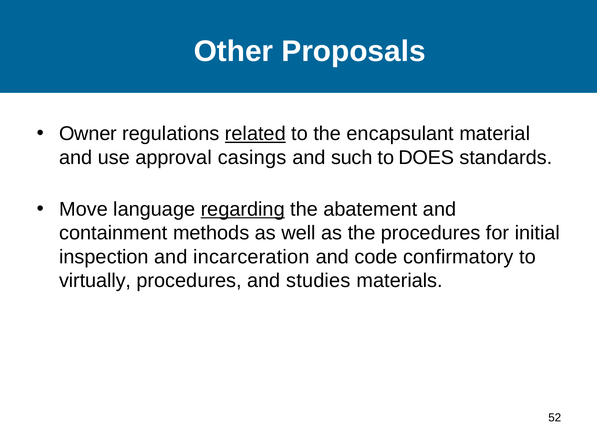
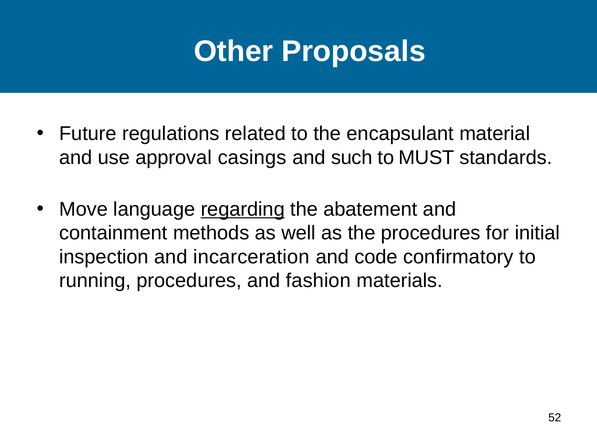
Owner: Owner -> Future (88, 134)
related underline: present -> none (255, 134)
DOES: DOES -> MUST (426, 158)
virtually: virtually -> running (95, 281)
studies: studies -> fashion (318, 281)
